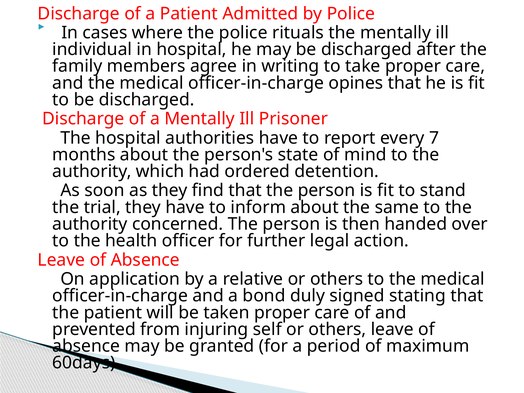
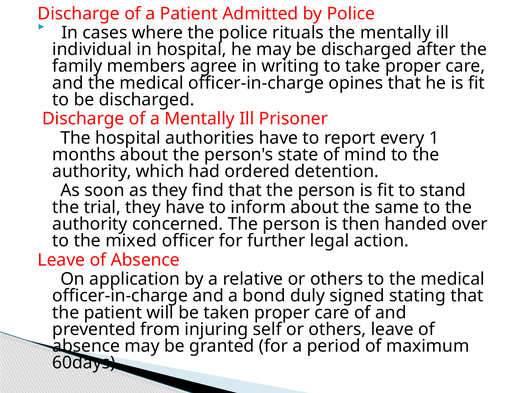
7: 7 -> 1 (434, 138)
health: health -> mixed (131, 241)
